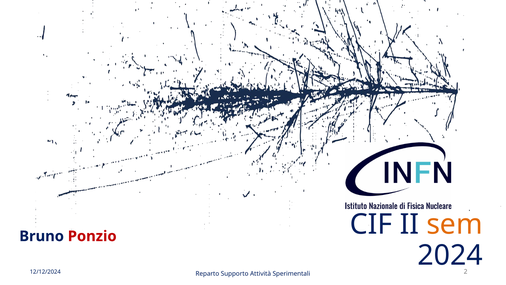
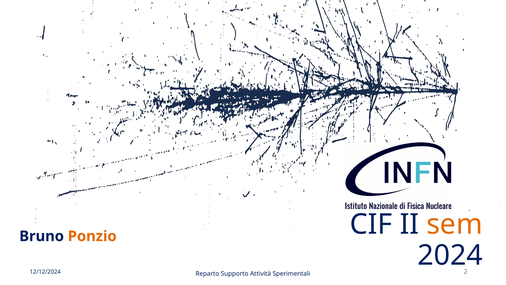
Ponzio colour: red -> orange (92, 236)
